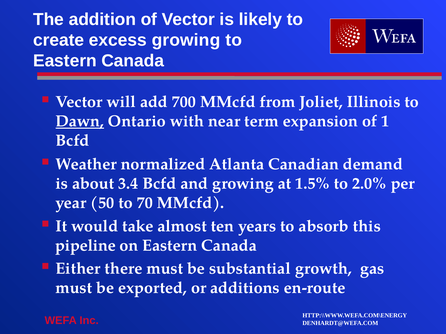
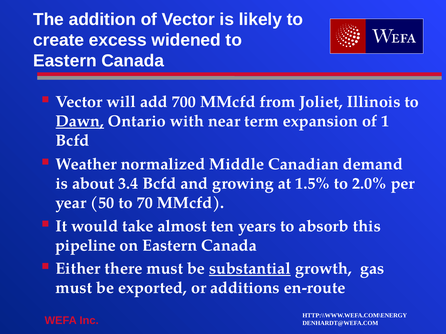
excess growing: growing -> widened (186, 40)
Atlanta: Atlanta -> Middle (237, 164)
substantial underline: none -> present (250, 269)
